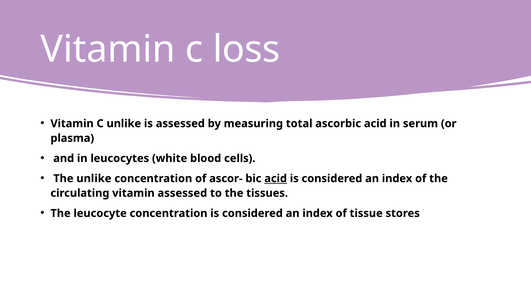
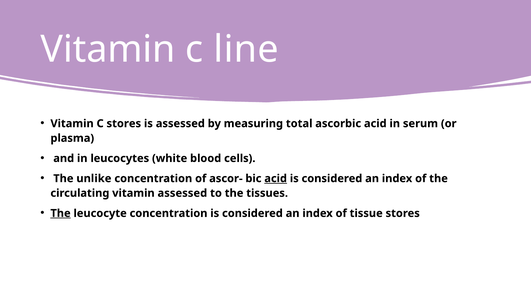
loss: loss -> line (246, 49)
C unlike: unlike -> stores (124, 123)
The underline: none -> present (61, 213)
